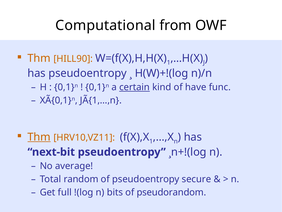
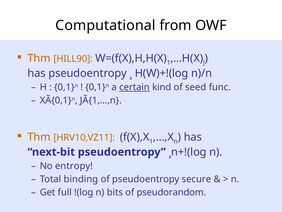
have: have -> seed (196, 87)
Thm underline: present -> none (39, 137)
average: average -> entropy (74, 166)
random: random -> binding (81, 179)
